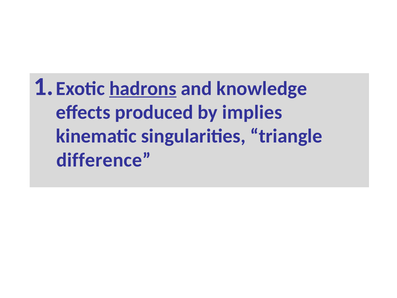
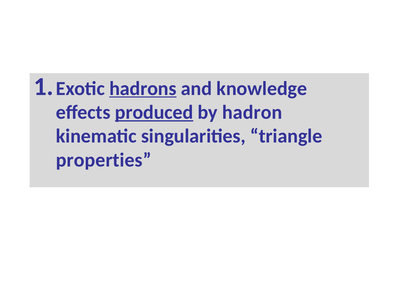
produced underline: none -> present (154, 112)
implies: implies -> hadron (252, 112)
difference: difference -> properties (104, 160)
